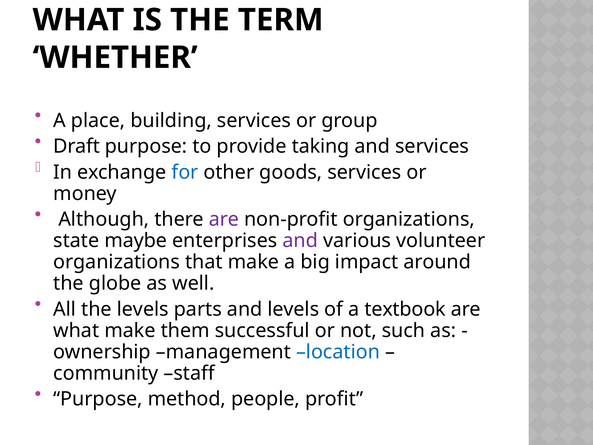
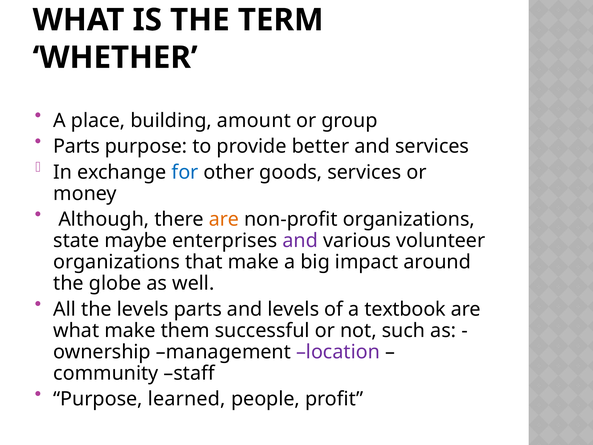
building services: services -> amount (254, 121)
Draft: Draft -> Parts (77, 146)
taking: taking -> better (320, 146)
are colour: purple -> orange (224, 219)
location colour: blue -> purple (338, 352)
method: method -> learned (187, 399)
